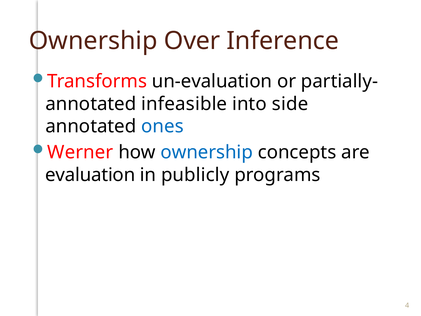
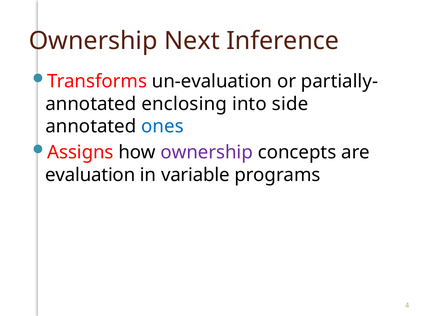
Over: Over -> Next (192, 41)
infeasible: infeasible -> enclosing (184, 104)
Werner: Werner -> Assigns (80, 152)
ownership colour: blue -> purple (207, 152)
publicly: publicly -> variable (195, 175)
